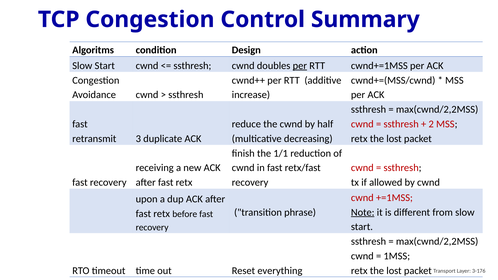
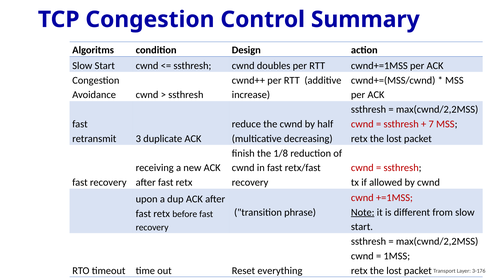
per underline: present -> none (300, 66)
2: 2 -> 7 (431, 124)
1/1: 1/1 -> 1/8 (281, 153)
